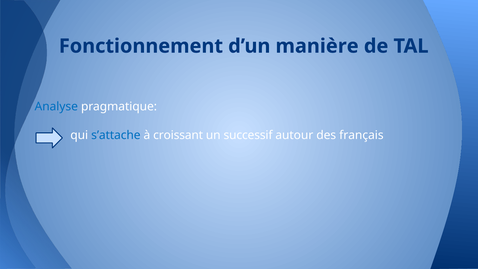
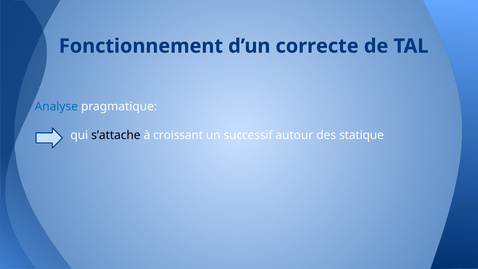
manière: manière -> correcte (317, 46)
s’attache colour: blue -> black (116, 135)
français: français -> statique (361, 135)
